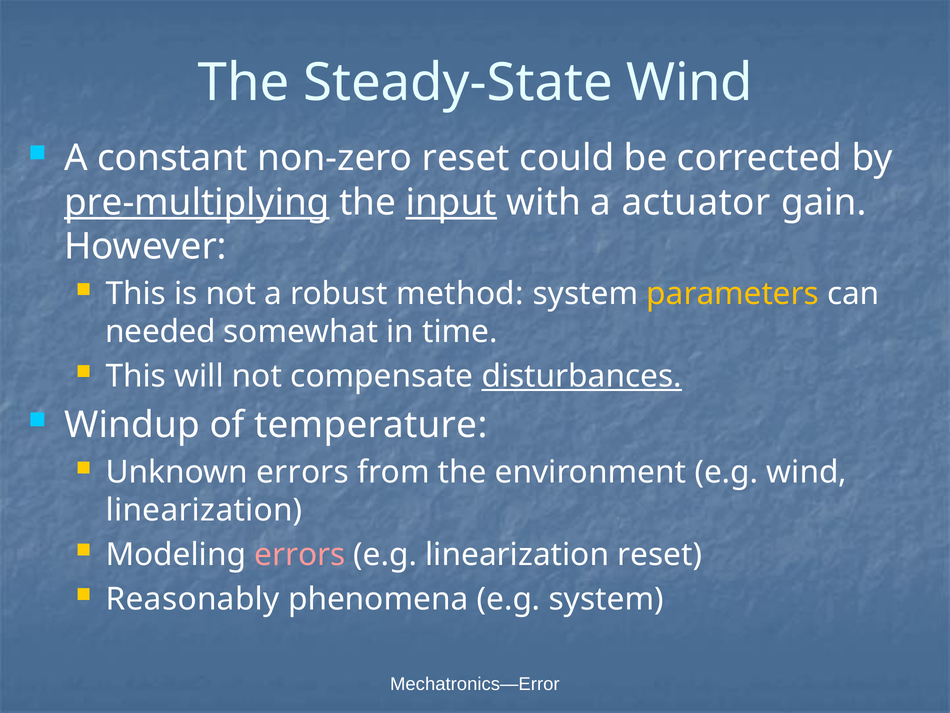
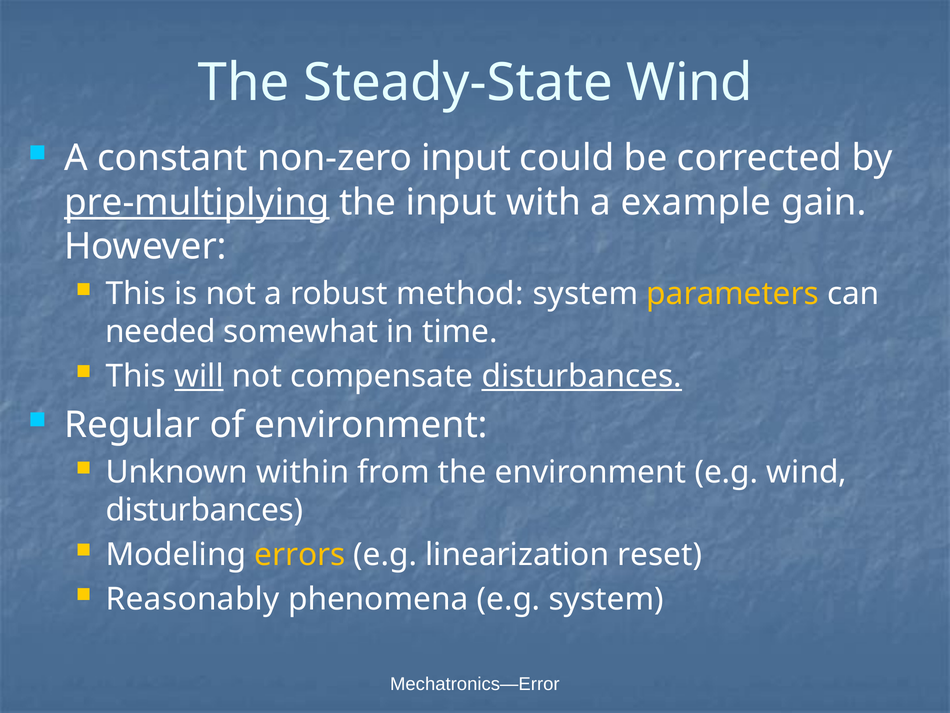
non-zero reset: reset -> input (466, 158)
input underline: present -> none (451, 202)
actuator: actuator -> example (696, 202)
will underline: none -> present (199, 376)
Windup: Windup -> Regular (132, 425)
of temperature: temperature -> environment (371, 425)
Unknown errors: errors -> within (303, 472)
linearization: linearization -> disturbances (204, 510)
errors colour: pink -> yellow (300, 554)
